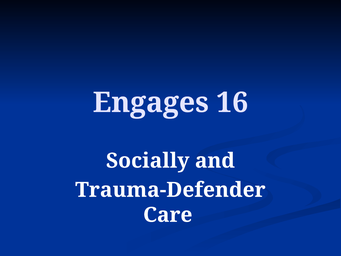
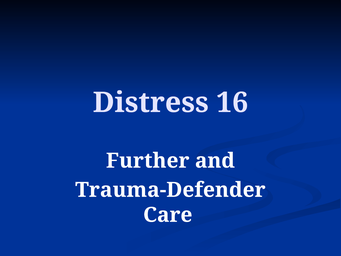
Engages: Engages -> Distress (151, 103)
Socially: Socially -> Further (148, 161)
